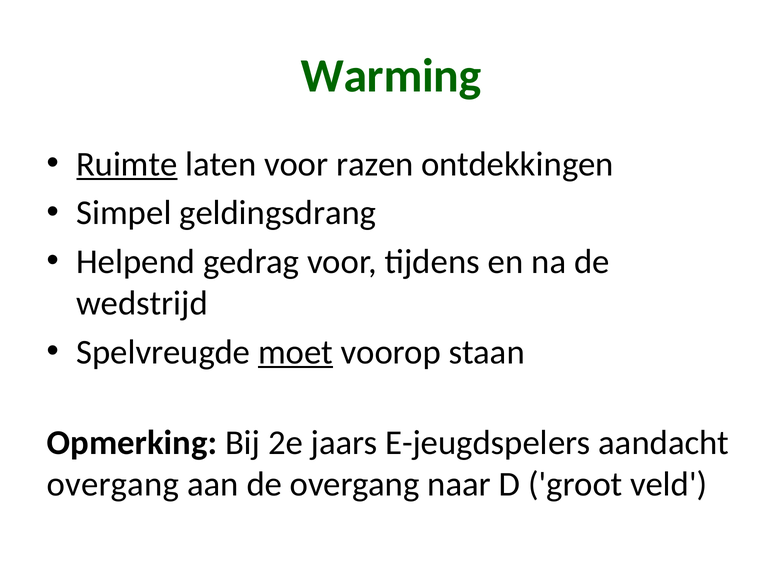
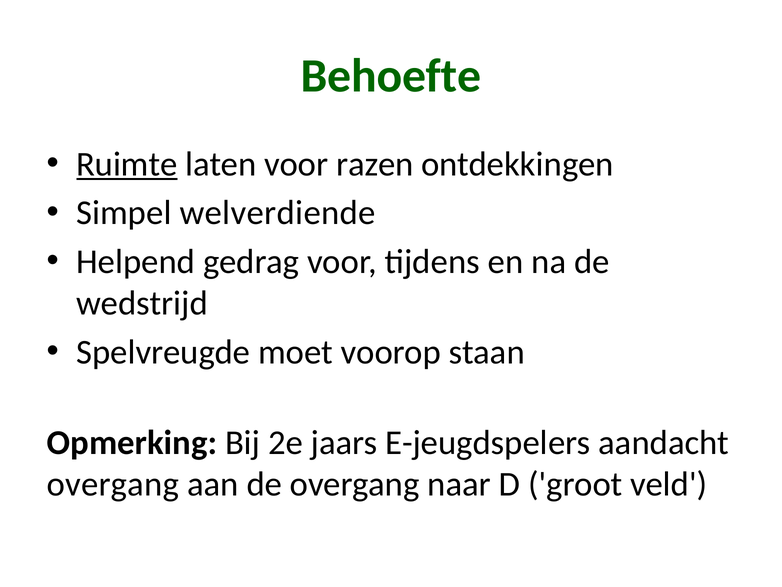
Warming: Warming -> Behoefte (391, 76)
geldingsdrang: geldingsdrang -> welverdiende (278, 213)
moet underline: present -> none (296, 352)
